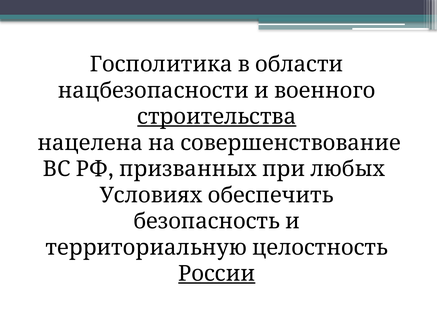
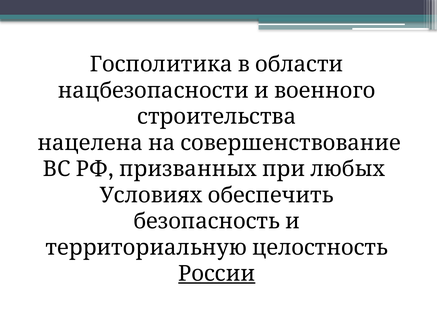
строительства underline: present -> none (217, 117)
